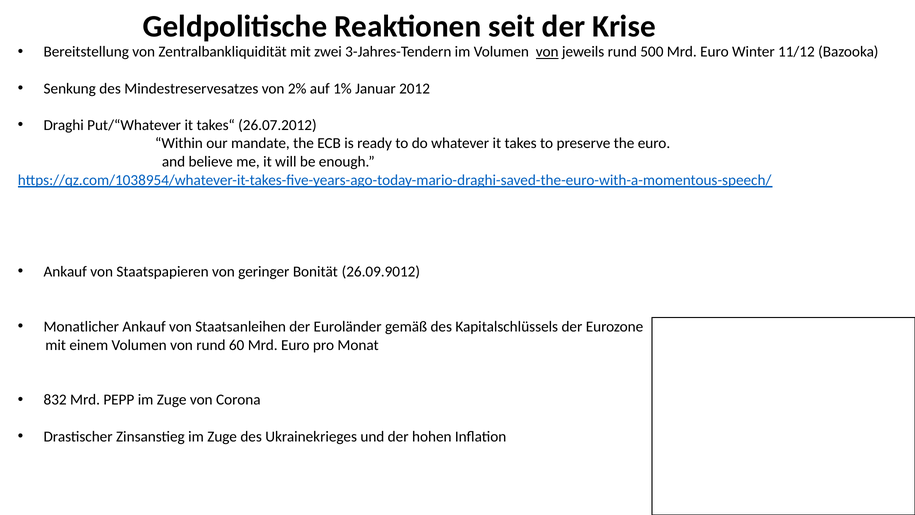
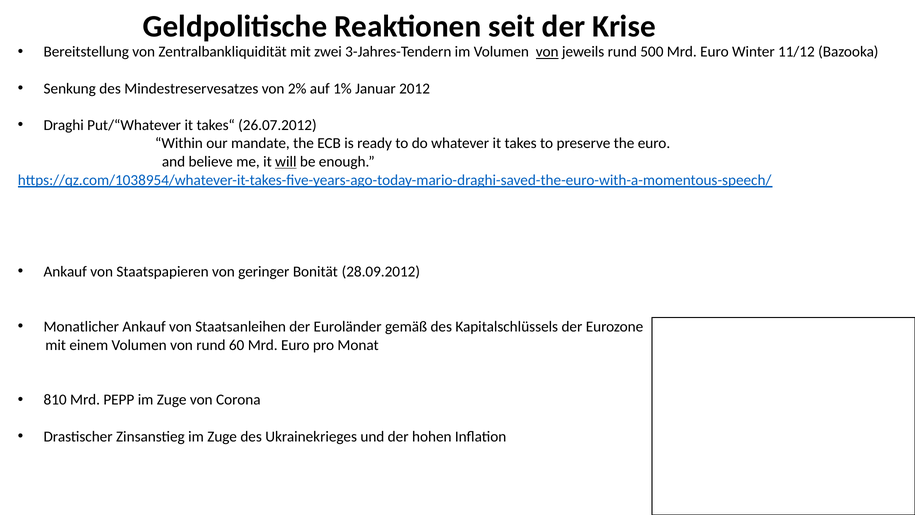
will underline: none -> present (286, 162)
26.09.9012: 26.09.9012 -> 28.09.2012 (381, 272)
832: 832 -> 810 (55, 400)
